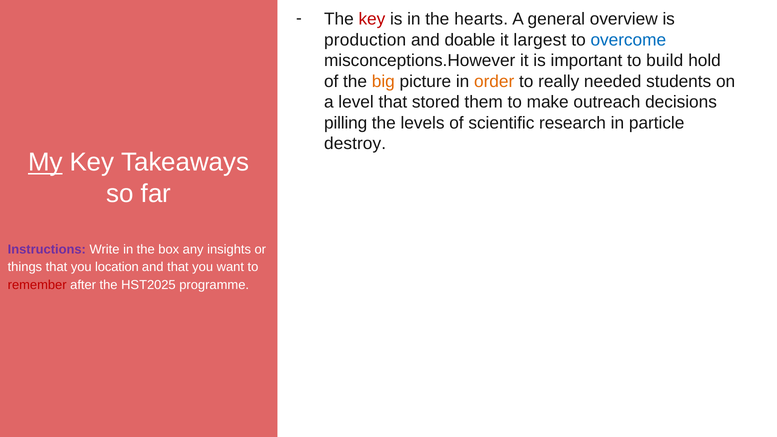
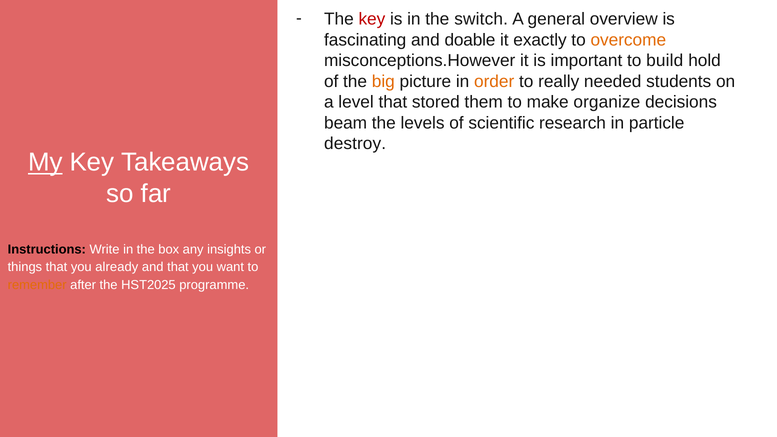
hearts: hearts -> switch (481, 19)
production: production -> fascinating (365, 40)
largest: largest -> exactly (540, 40)
overcome colour: blue -> orange (628, 40)
outreach: outreach -> organize (607, 102)
pilling: pilling -> beam (346, 123)
Instructions colour: purple -> black (47, 249)
location: location -> already (117, 267)
remember colour: red -> orange (37, 285)
